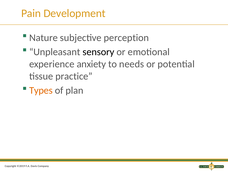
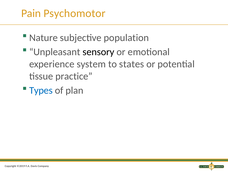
Development: Development -> Psychomotor (75, 13)
perception: perception -> population (126, 38)
anxiety: anxiety -> system (91, 64)
needs: needs -> states (132, 64)
Types colour: orange -> blue (41, 90)
